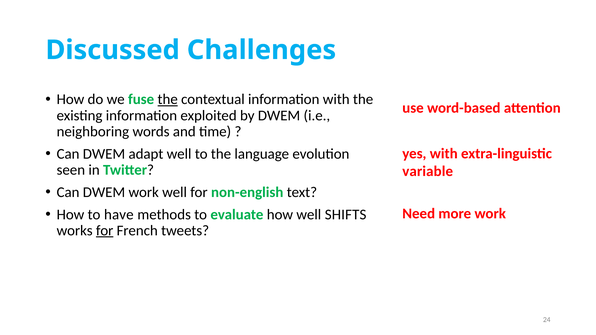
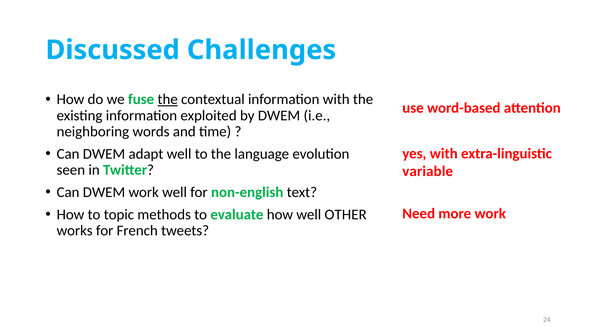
have: have -> topic (119, 215)
SHIFTS: SHIFTS -> OTHER (346, 215)
for underline: present -> none (105, 231)
